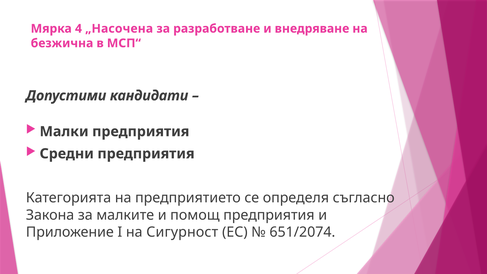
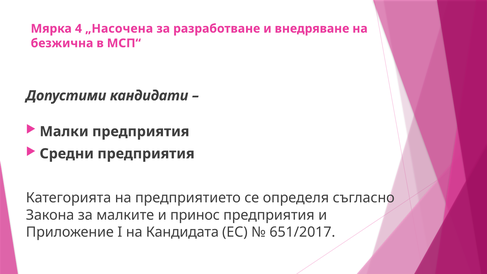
помощ: помощ -> принос (195, 215)
Сигурност: Сигурност -> Кандидата (182, 232)
651/2074: 651/2074 -> 651/2017 (302, 232)
